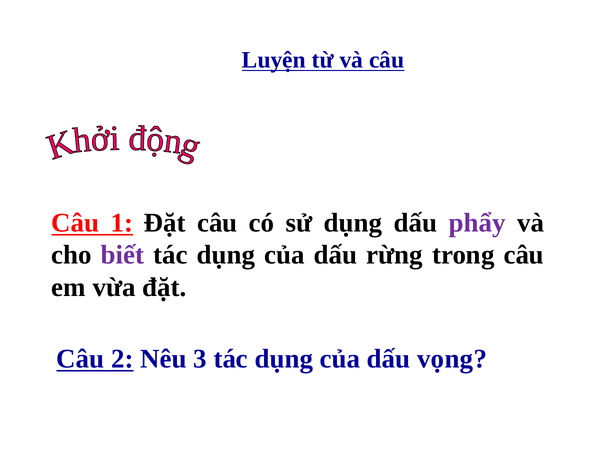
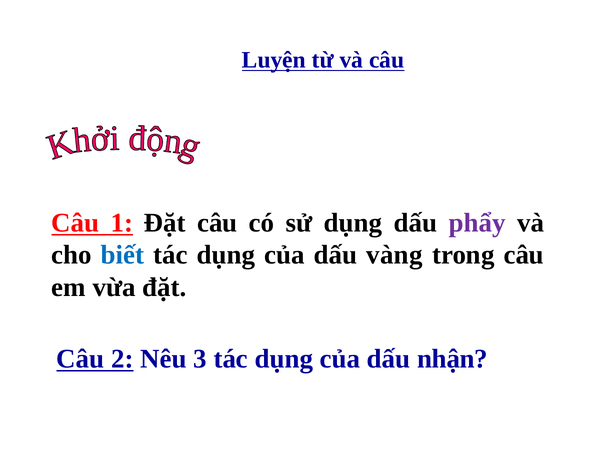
biết colour: purple -> blue (123, 255)
rừng: rừng -> vàng (394, 255)
vọng: vọng -> nhận (452, 359)
